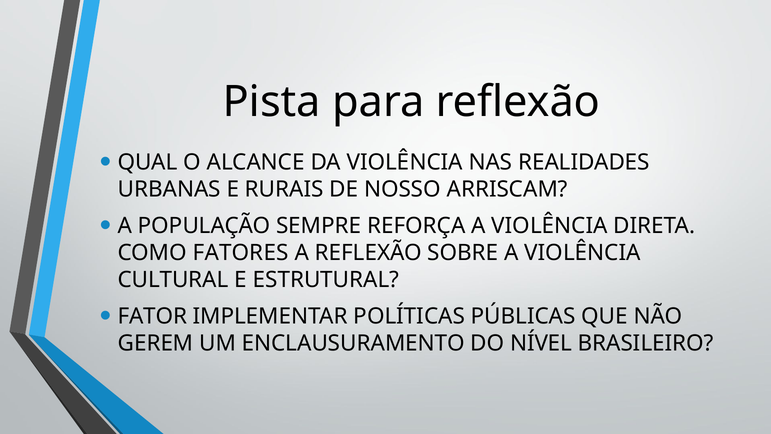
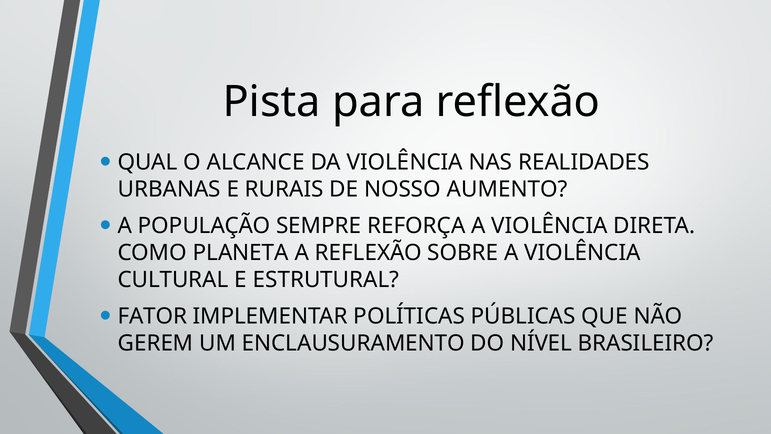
ARRISCAM: ARRISCAM -> AUMENTO (507, 189)
FATORES: FATORES -> PLANETA (241, 253)
